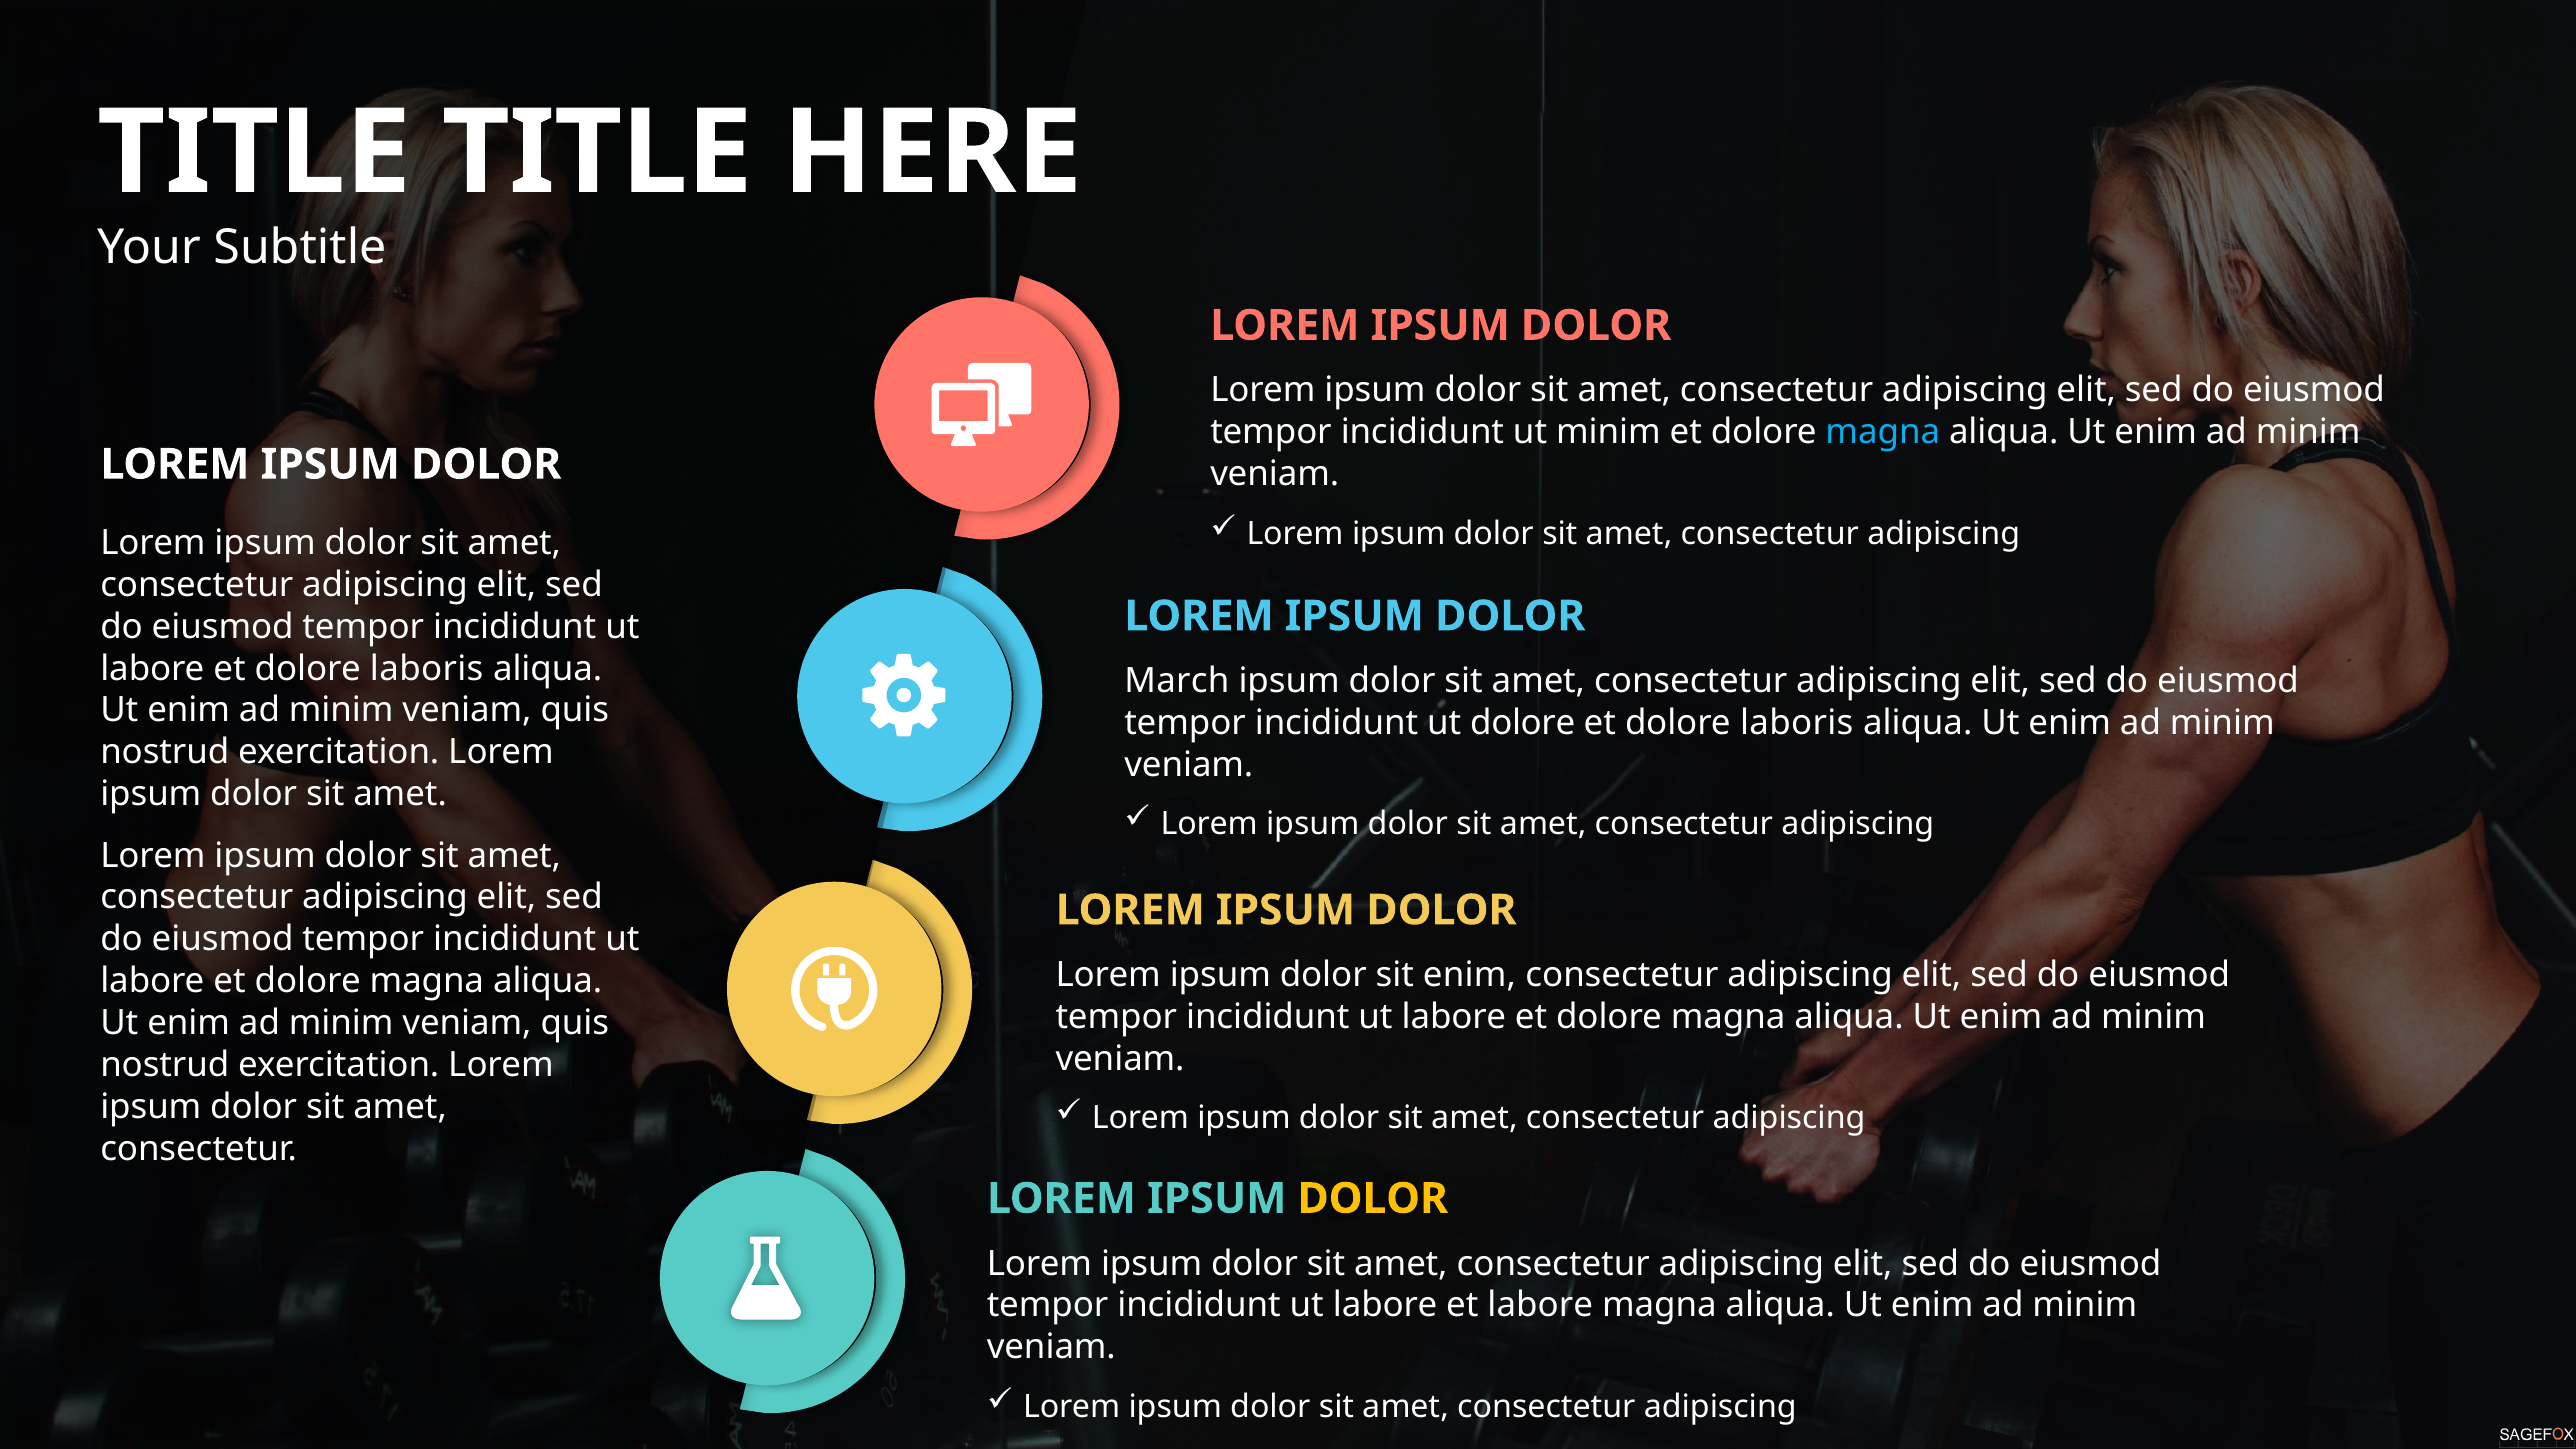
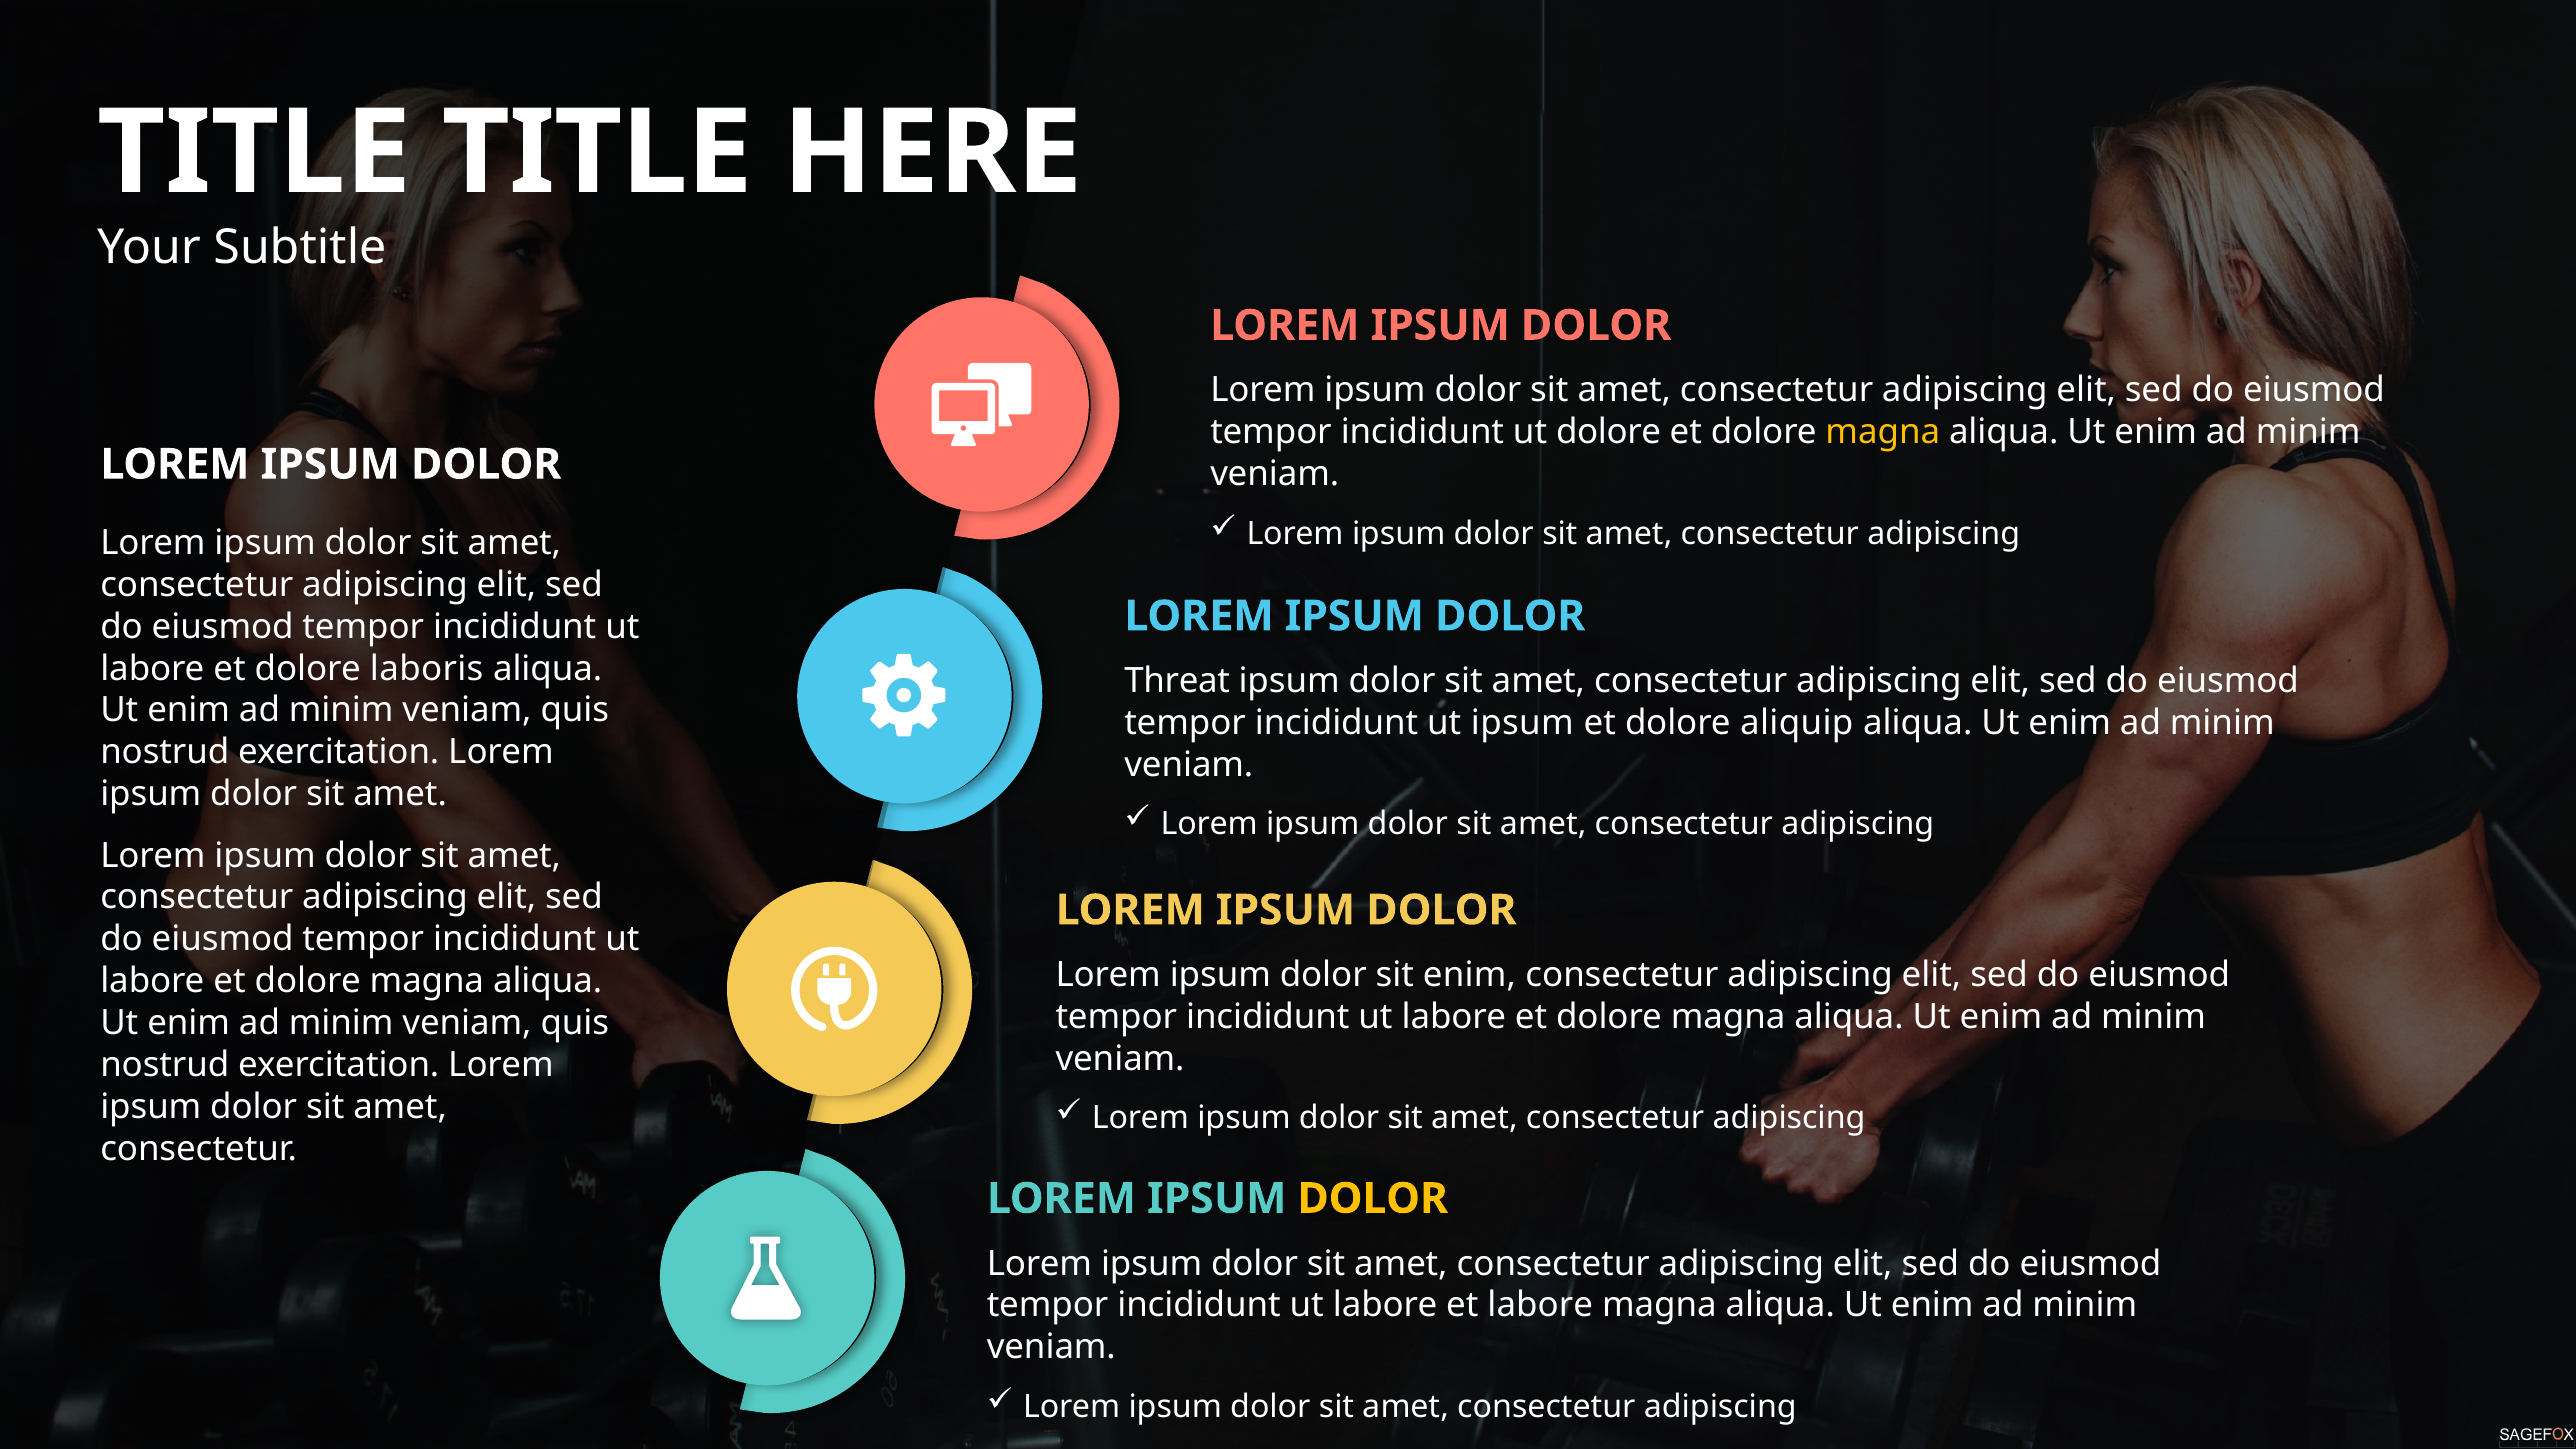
ut minim: minim -> dolore (1609, 432)
magna colour: light blue -> yellow (1883, 432)
March: March -> Threat (1177, 681)
ut dolore: dolore -> ipsum (1522, 723)
laboris: laboris -> aliquip (1797, 723)
